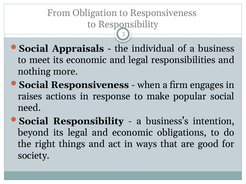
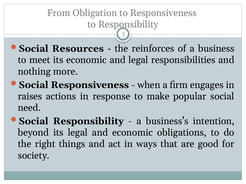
Appraisals: Appraisals -> Resources (78, 49)
individual: individual -> reinforces (153, 49)
